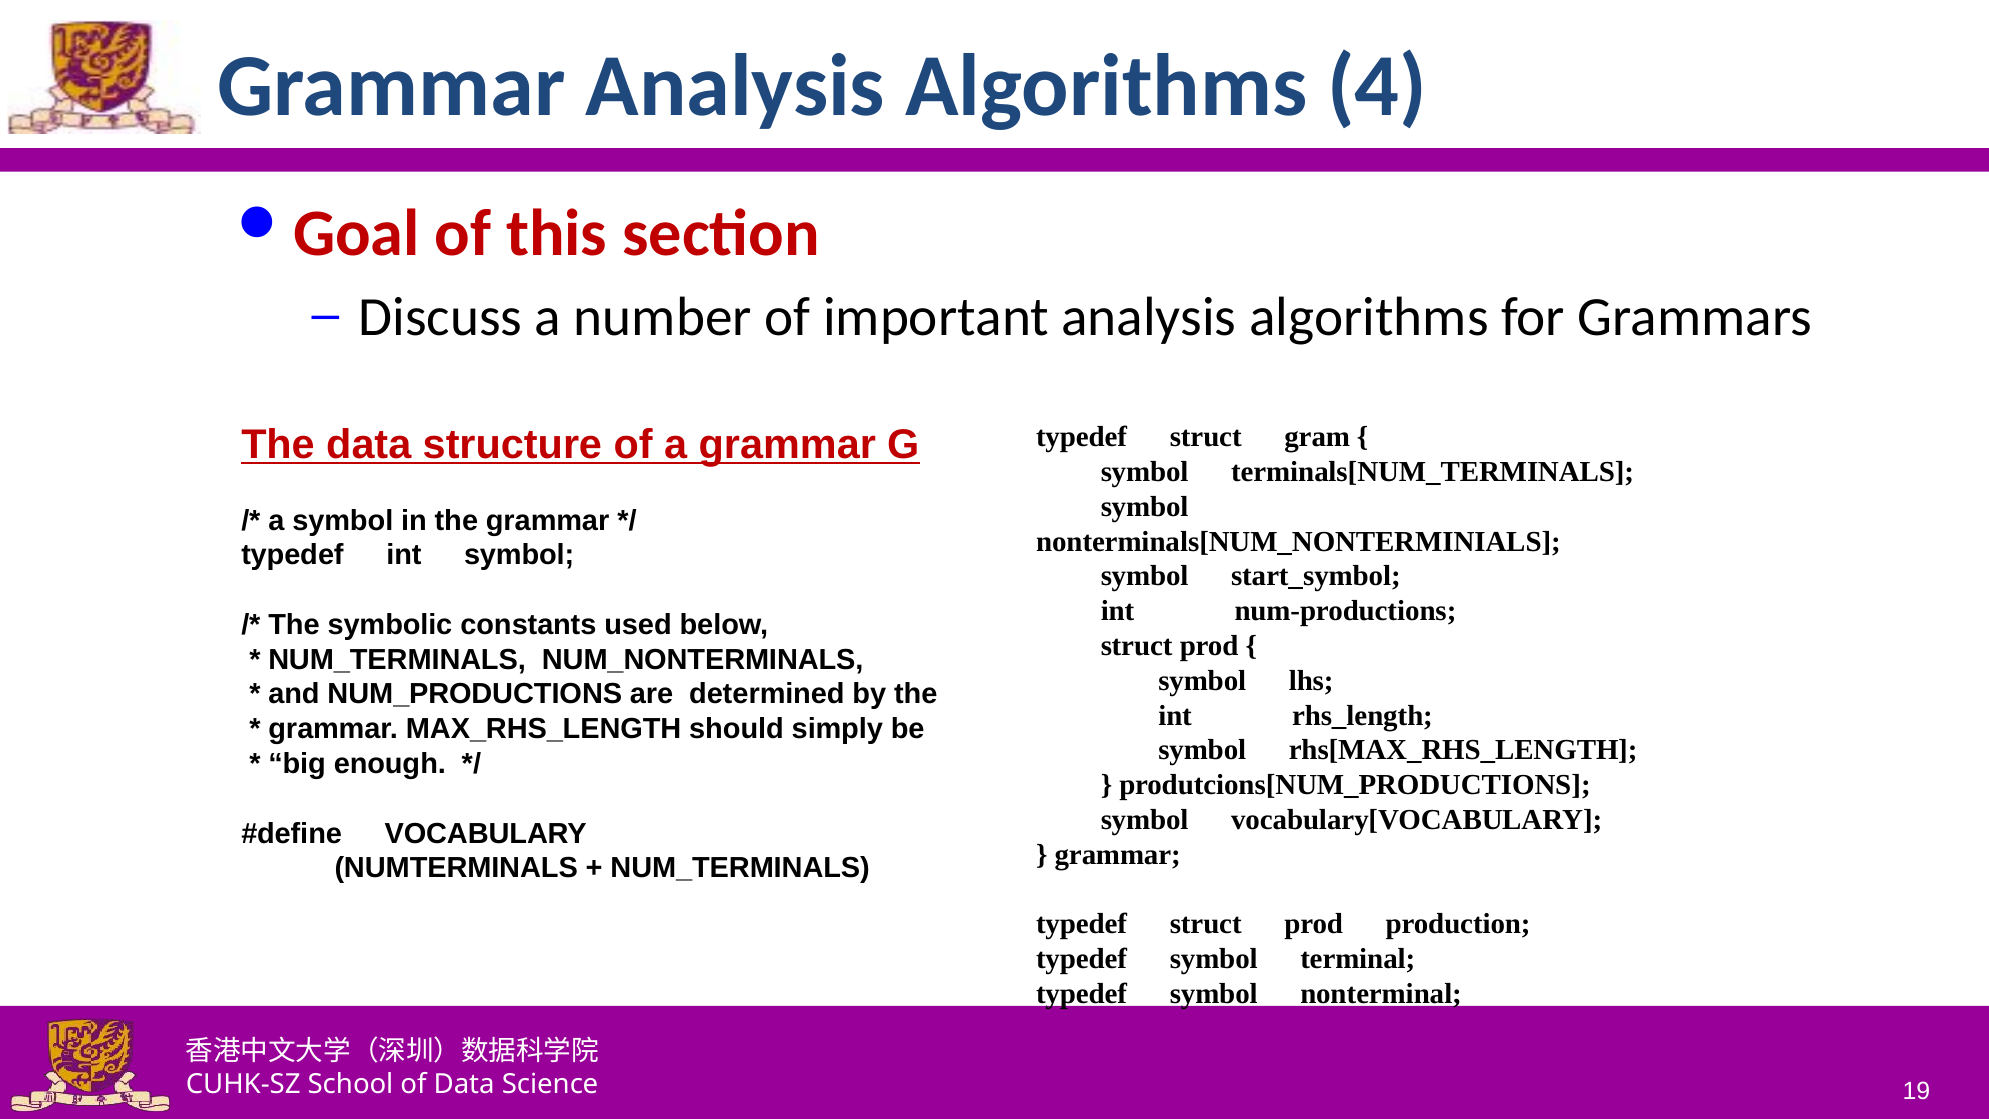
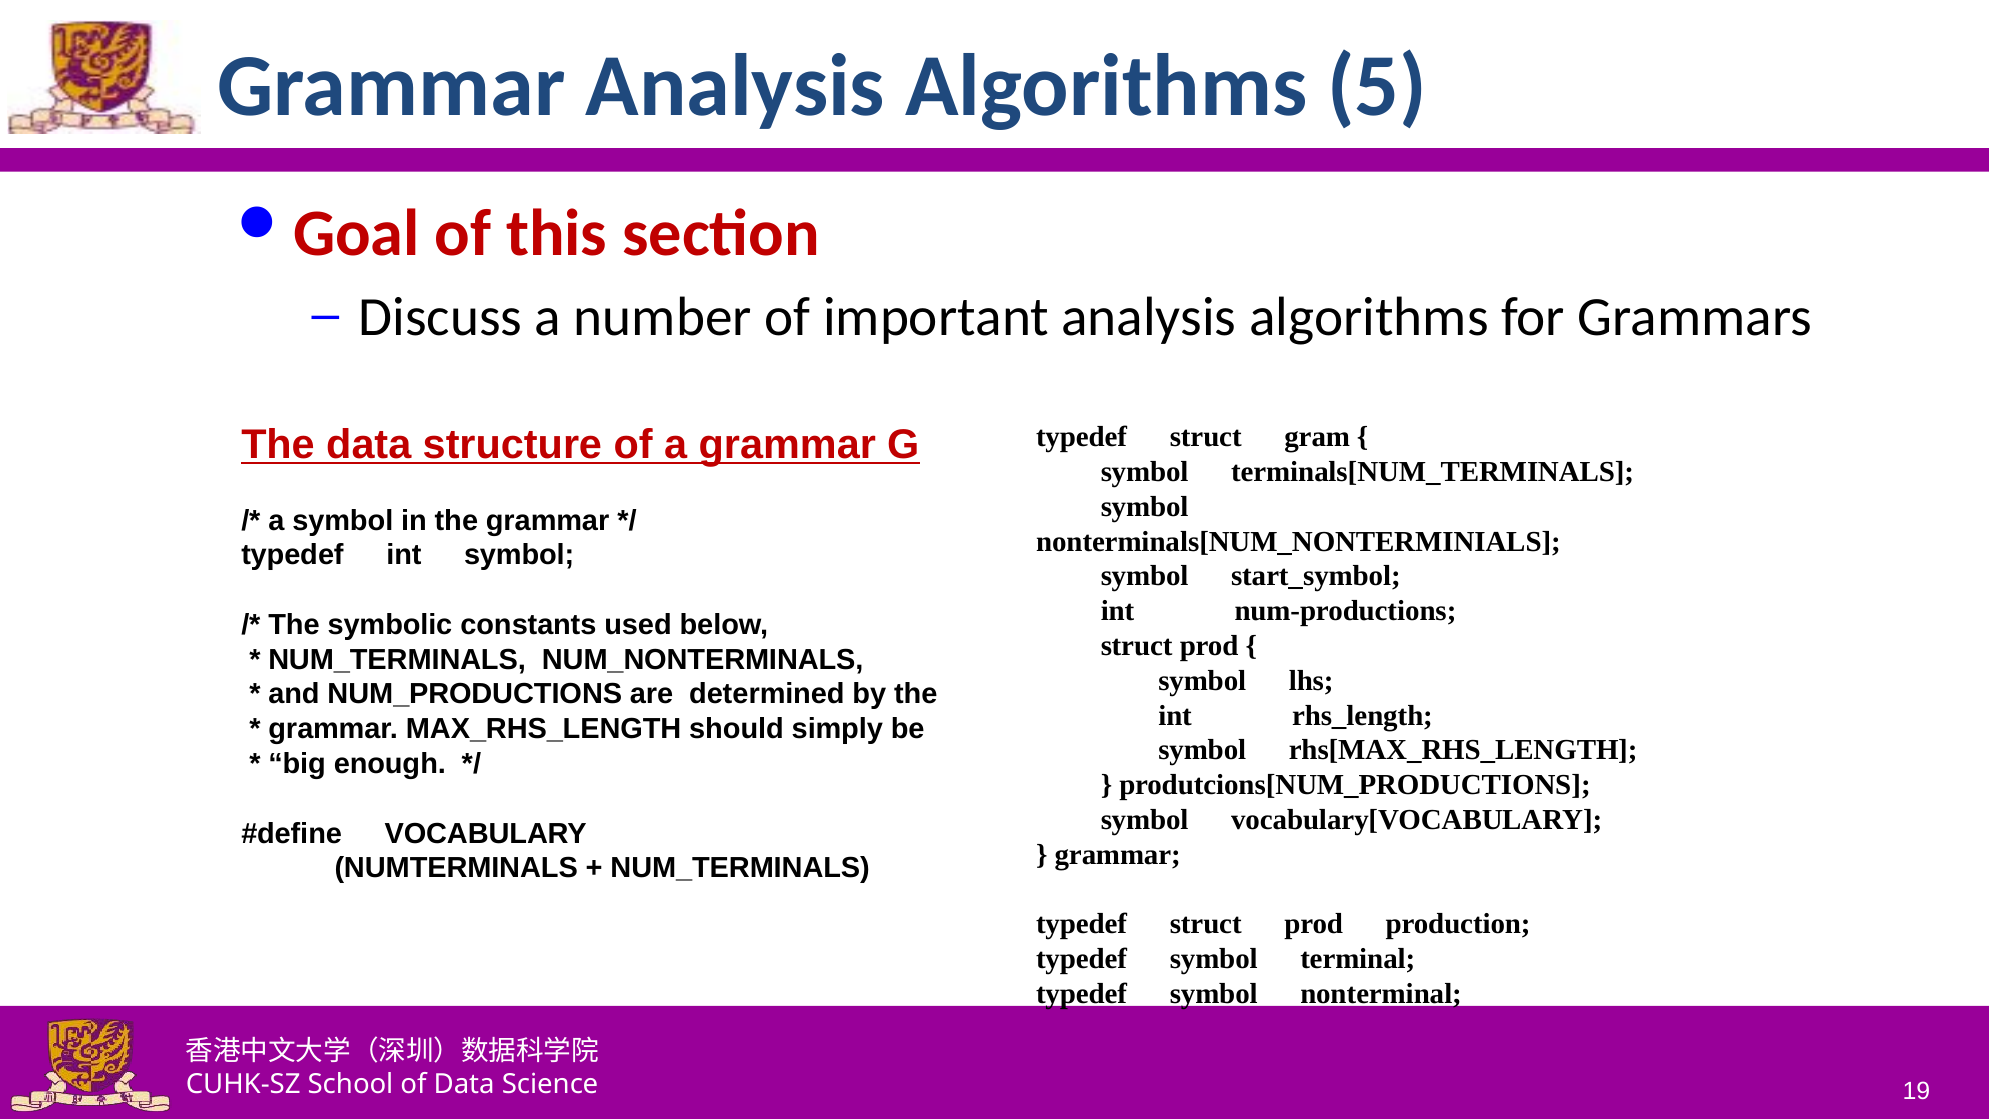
4: 4 -> 5 (1377, 86)
